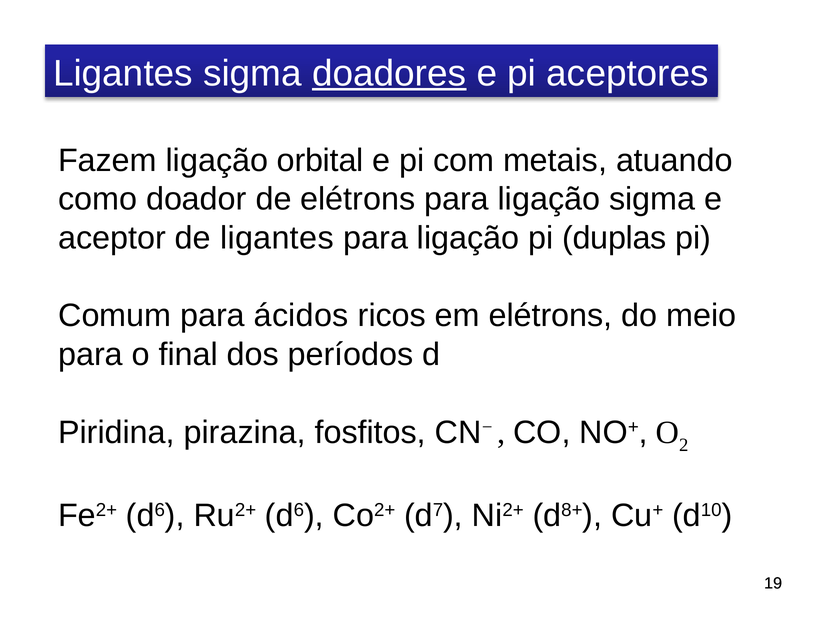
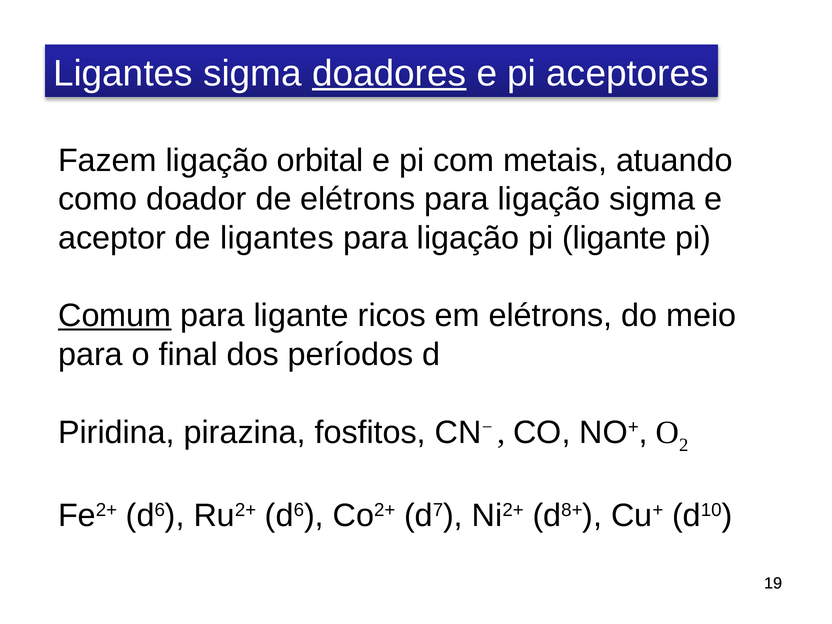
pi duplas: duplas -> ligante (614, 238)
Comum underline: none -> present (115, 316)
para ácidos: ácidos -> ligante (301, 316)
